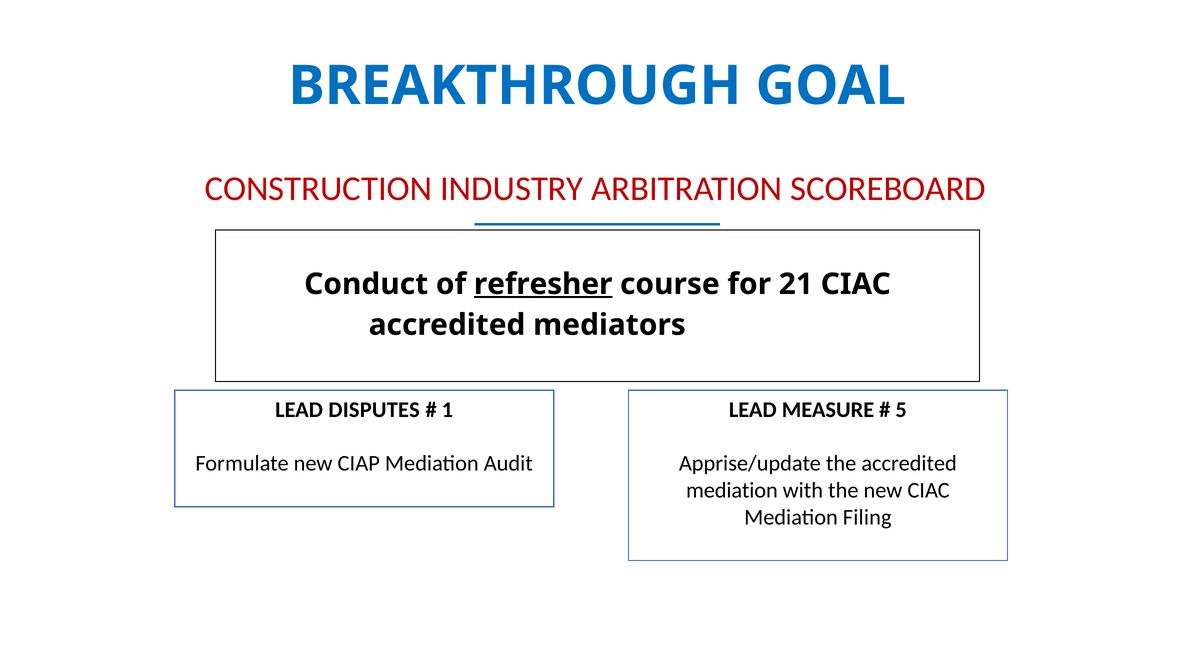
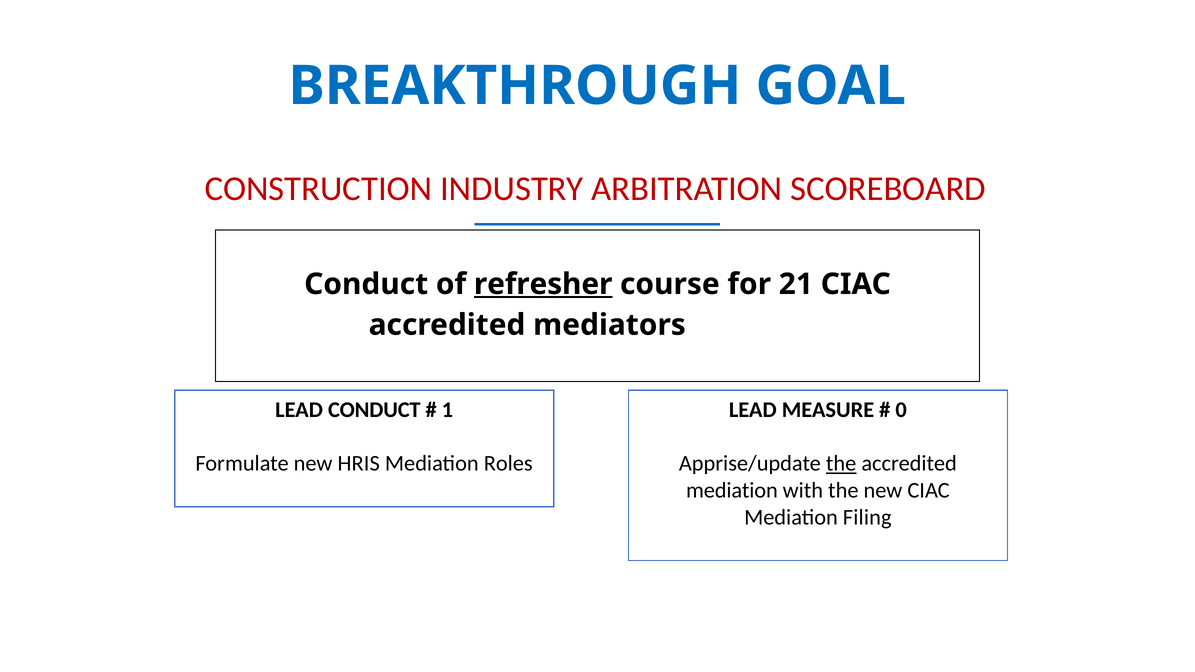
LEAD DISPUTES: DISPUTES -> CONDUCT (374, 410)
5: 5 -> 0 (901, 410)
CIAP: CIAP -> HRIS (359, 464)
Audit: Audit -> Roles (508, 464)
the underline: none -> present (841, 464)
